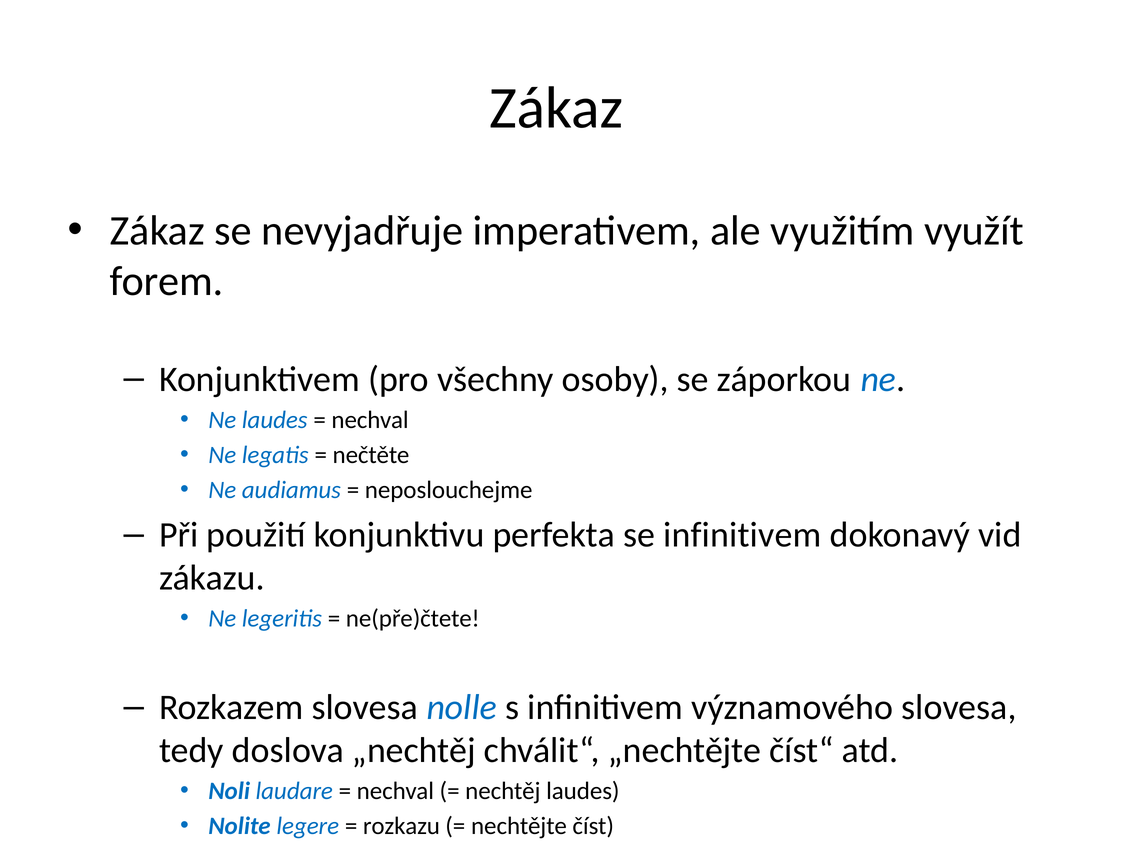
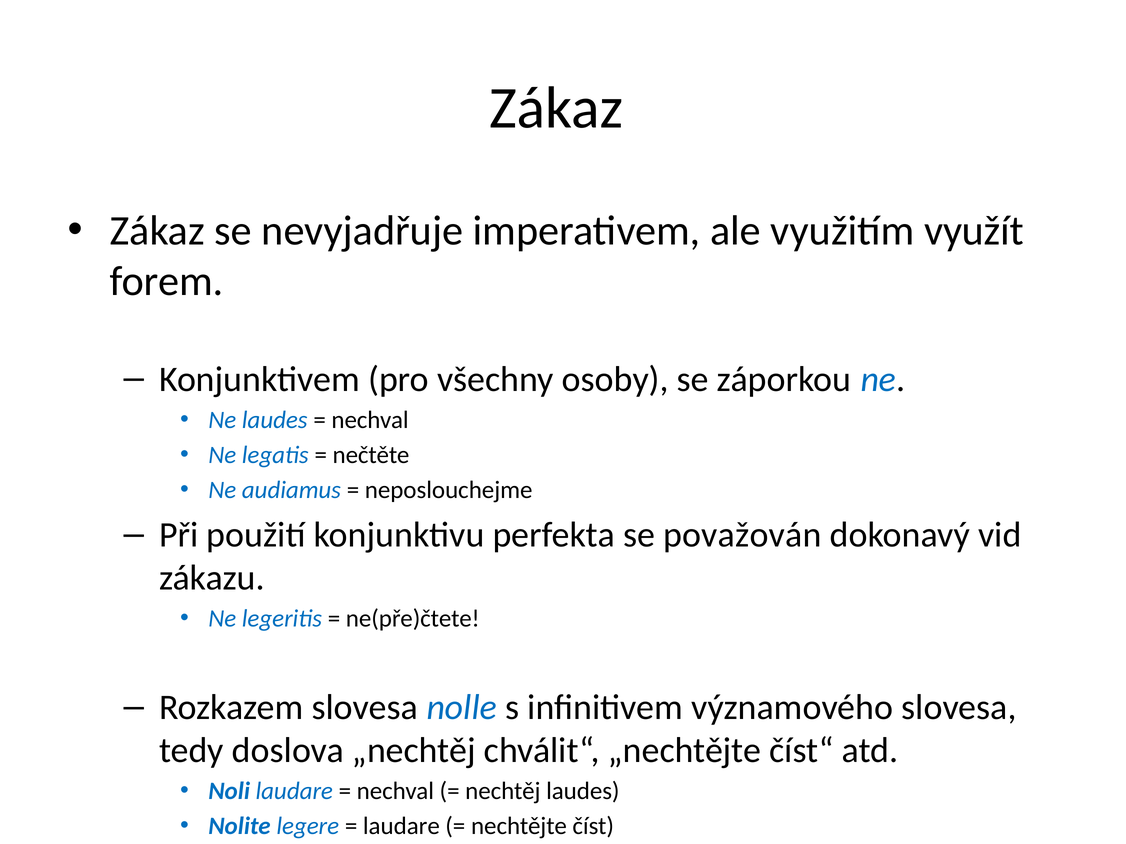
se infinitivem: infinitivem -> považován (742, 535)
rozkazu: rozkazu -> laudare (401, 827)
